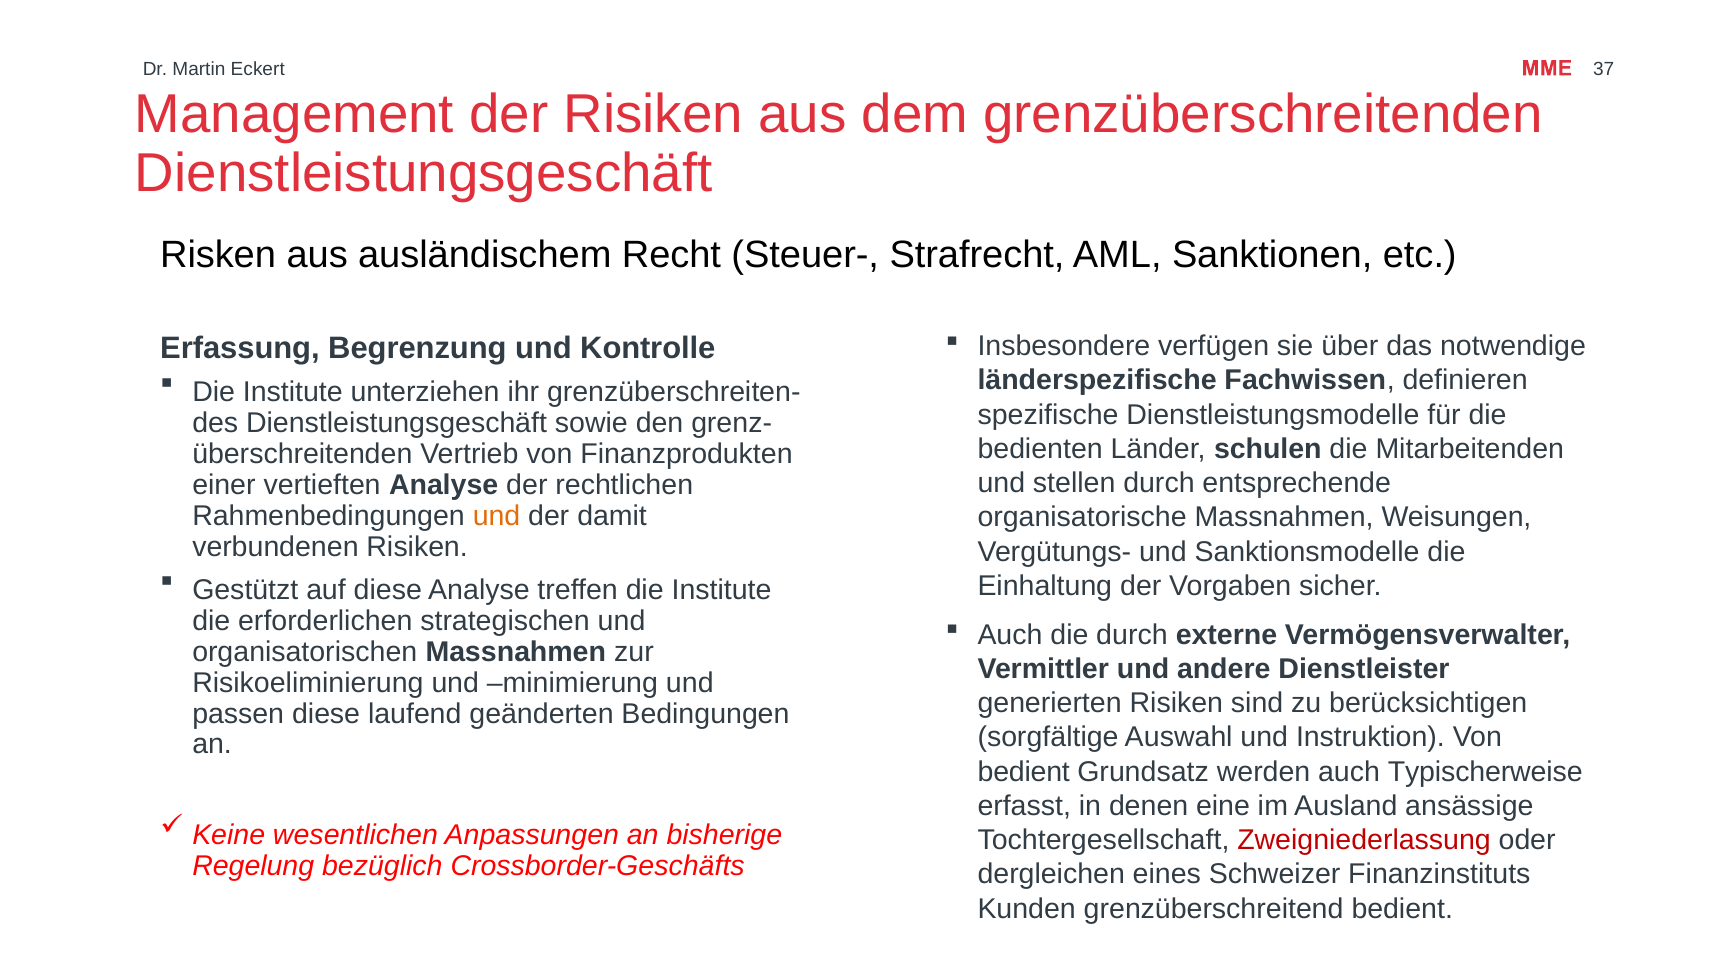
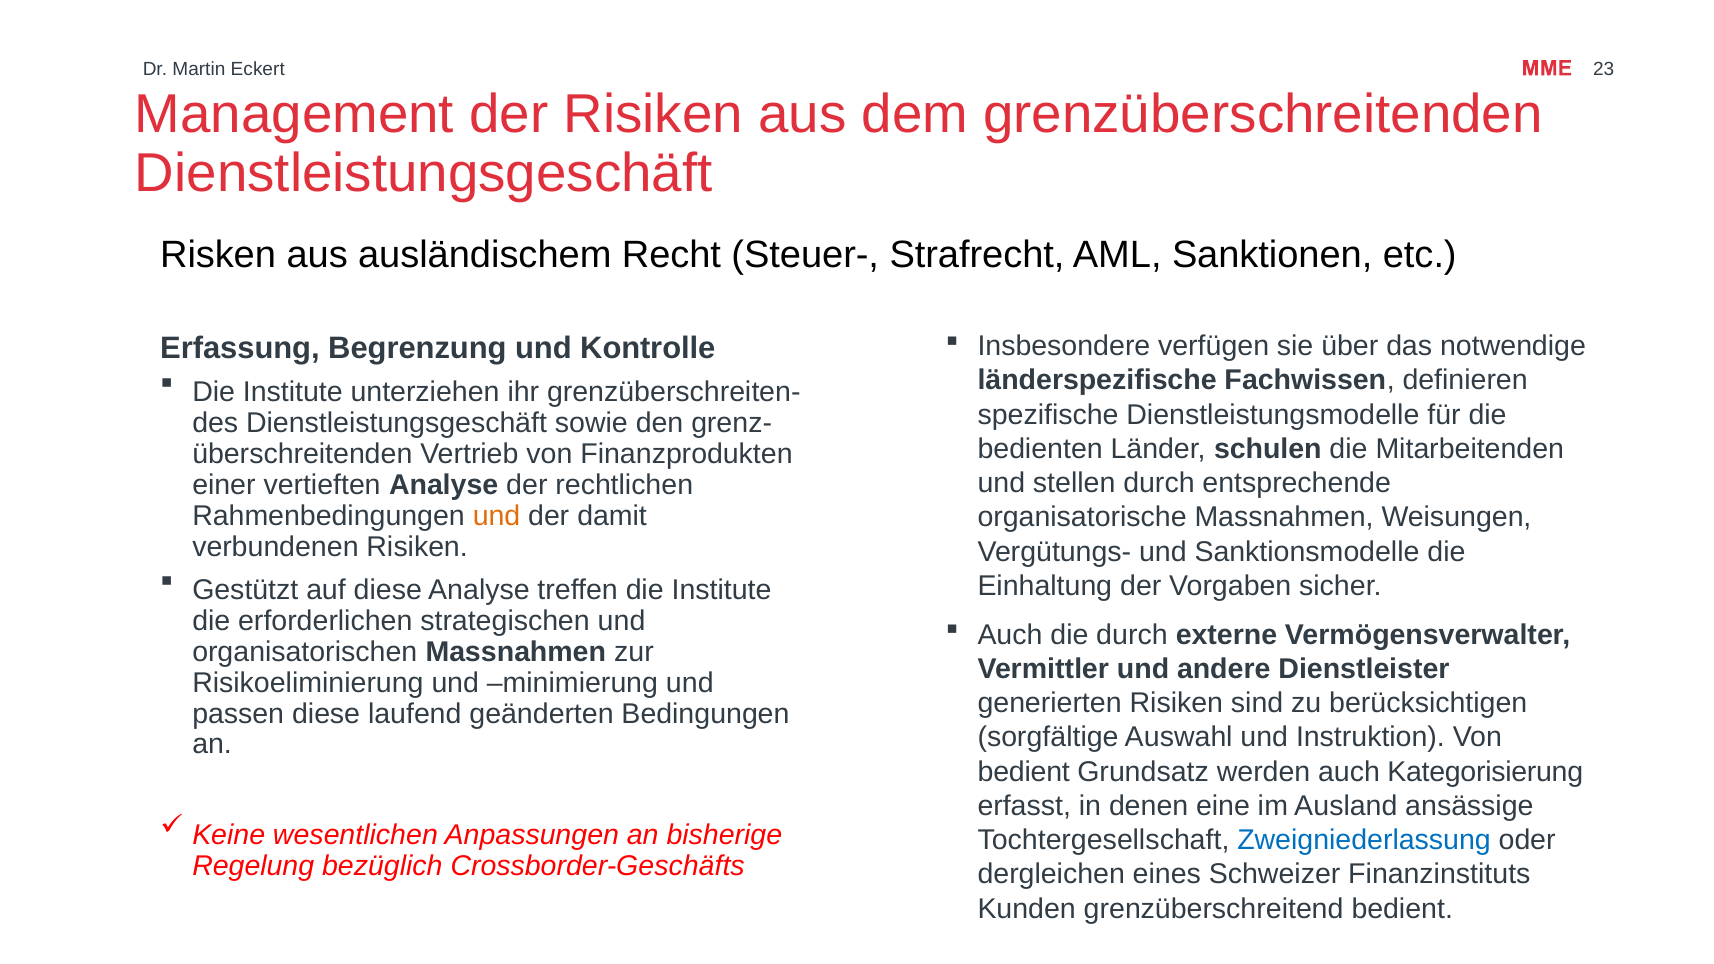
37: 37 -> 23 (1604, 69)
Typischerweise: Typischerweise -> Kategorisierung (1485, 772)
Zweigniederlassung colour: red -> blue (1364, 840)
